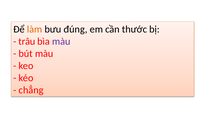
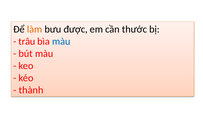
đúng: đúng -> được (76, 29)
màu colour: purple -> blue (61, 42)
chẳng: chẳng -> thành (31, 90)
